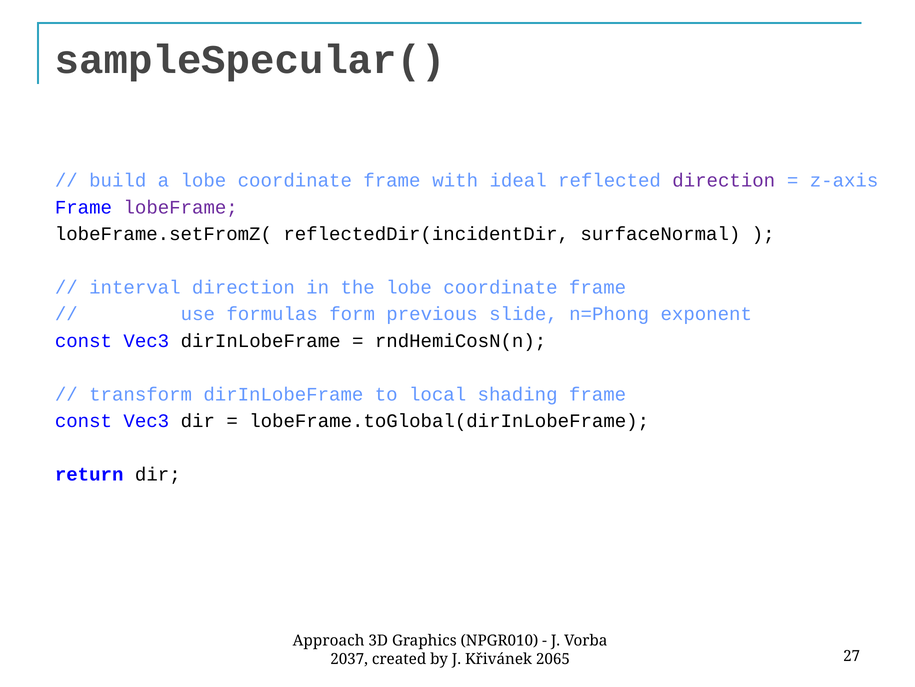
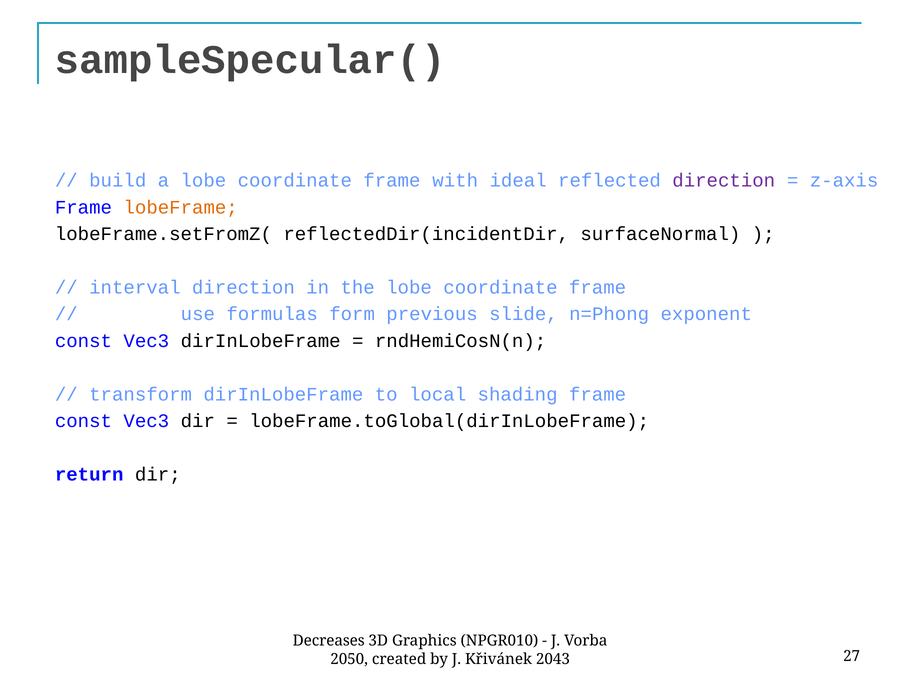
lobeFrame colour: purple -> orange (181, 207)
Approach: Approach -> Decreases (329, 640)
2037: 2037 -> 2050 (349, 658)
2065: 2065 -> 2043 (553, 658)
